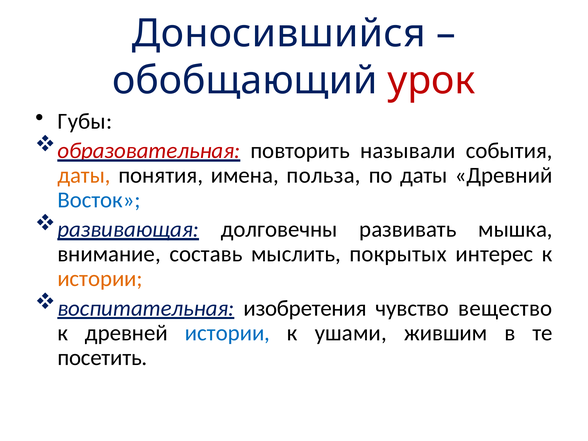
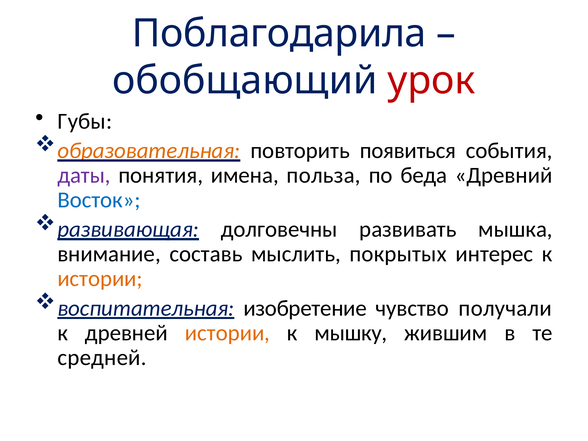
Доносившийся: Доносившийся -> Поблагодарила (279, 34)
образовательная colour: red -> orange (149, 151)
называли: называли -> появиться (408, 151)
даты colour: orange -> purple (84, 175)
по даты: даты -> беда (424, 175)
изобретения: изобретения -> изобретение (305, 308)
вещество: вещество -> получали (505, 308)
истории colour: blue -> orange (227, 333)
ушами: ушами -> мышку (351, 333)
посетить: посетить -> средней (102, 358)
